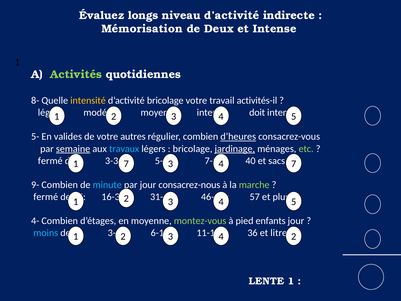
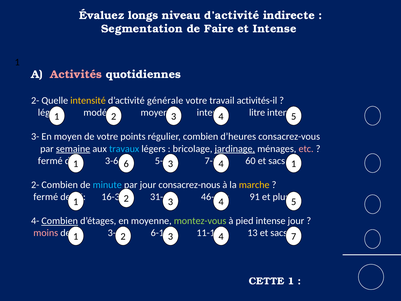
Mémorisation: Mémorisation -> Segmentation (142, 29)
Deux: Deux -> Faire (219, 29)
Activités colour: light green -> pink (76, 74)
8-: 8- -> 2- (35, 100)
d’activité bricolage: bricolage -> générale (165, 100)
doit: doit -> litre (257, 112)
5-: 5- -> 3- (35, 137)
valides: valides -> moyen (68, 137)
autres: autres -> points (133, 137)
d’heures underline: present -> none (238, 137)
etc colour: light green -> pink (306, 149)
3-3: 3-3 -> 3-6 (112, 161)
40: 40 -> 60 (250, 161)
1 7: 7 -> 6 (126, 164)
7: 7 -> 1 (294, 164)
9-: 9- -> 2- (35, 185)
marche colour: light green -> yellow (254, 185)
57: 57 -> 91 (255, 197)
Combien underline: none -> present (60, 221)
pied enfants: enfants -> intense (271, 221)
moins colour: light blue -> pink (46, 233)
36: 36 -> 13 (252, 233)
litre: litre -> sacs (279, 233)
2: 2 -> 7 (294, 236)
LENTE: LENTE -> CETTE (266, 281)
